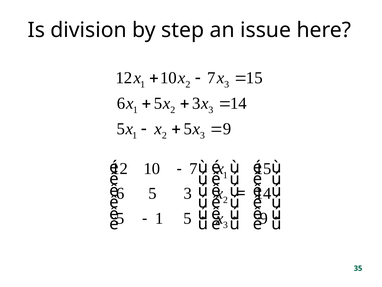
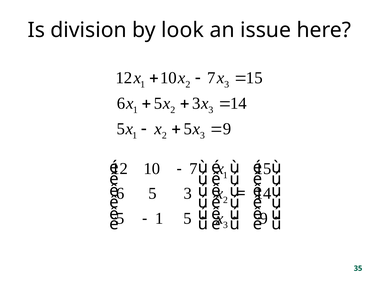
step: step -> look (183, 30)
